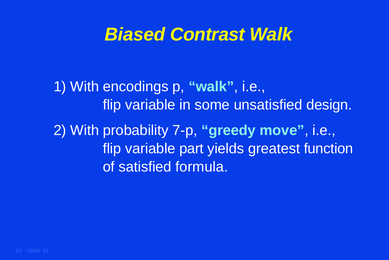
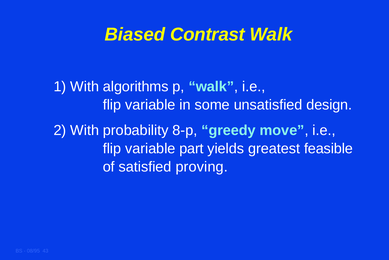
encodings: encodings -> algorithms (136, 86)
7-p: 7-p -> 8-p (185, 130)
function: function -> feasible (328, 148)
formula: formula -> proving (202, 166)
